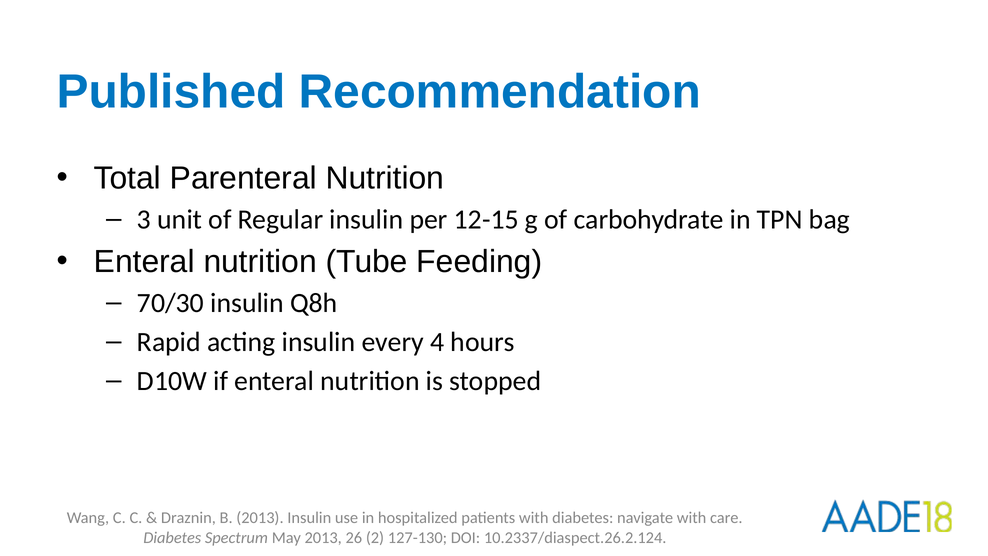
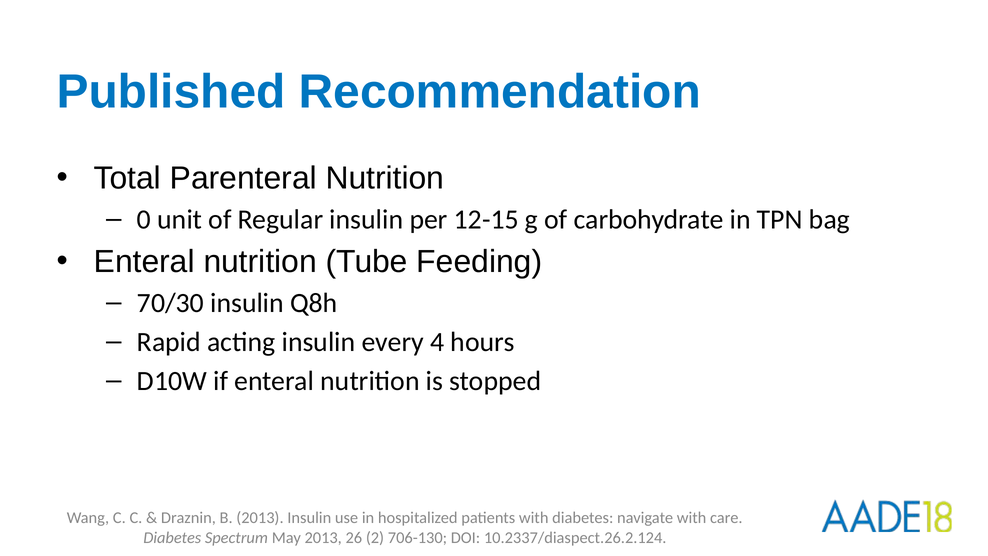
3: 3 -> 0 (144, 219)
127-130: 127-130 -> 706-130 (417, 537)
